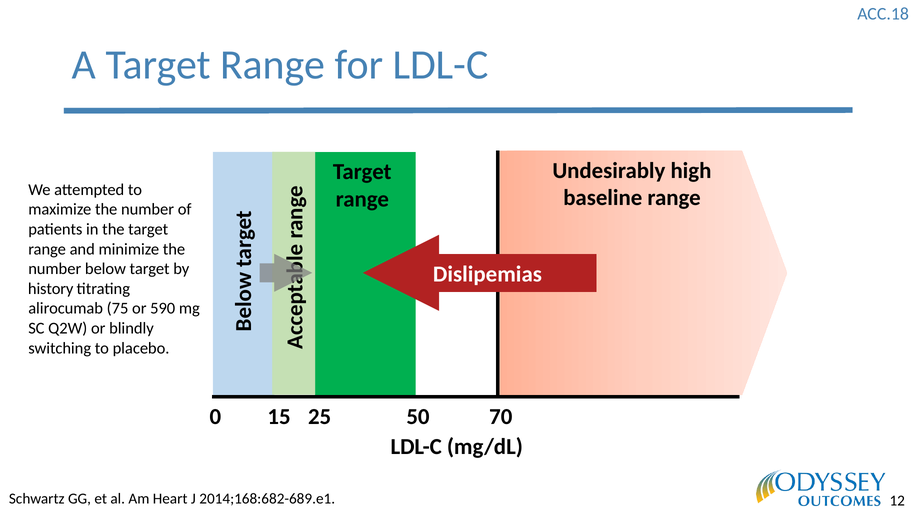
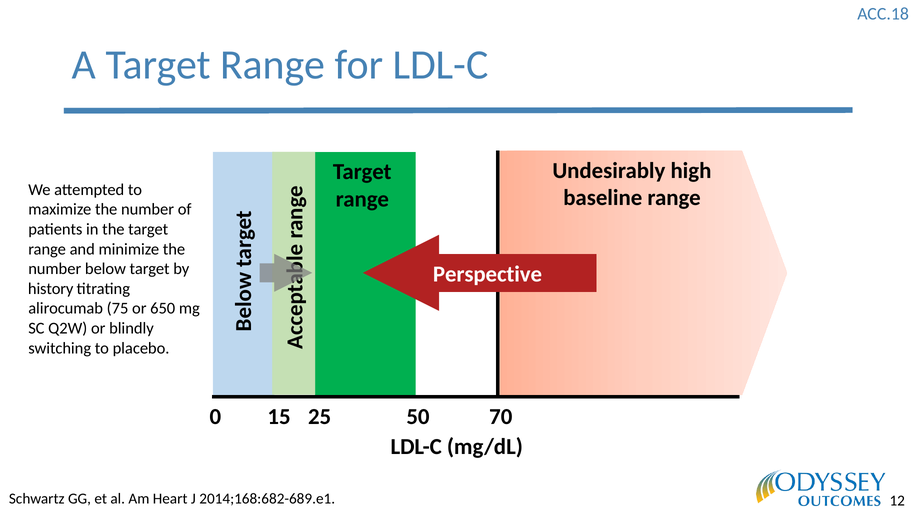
Dislipemias: Dislipemias -> Perspective (487, 274)
590: 590 -> 650 (163, 309)
